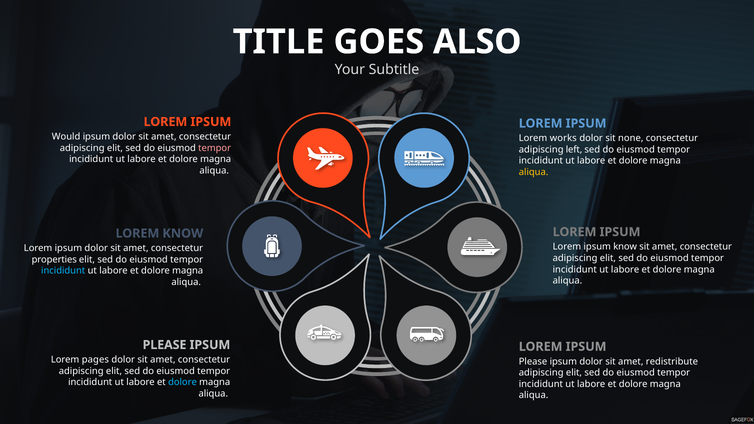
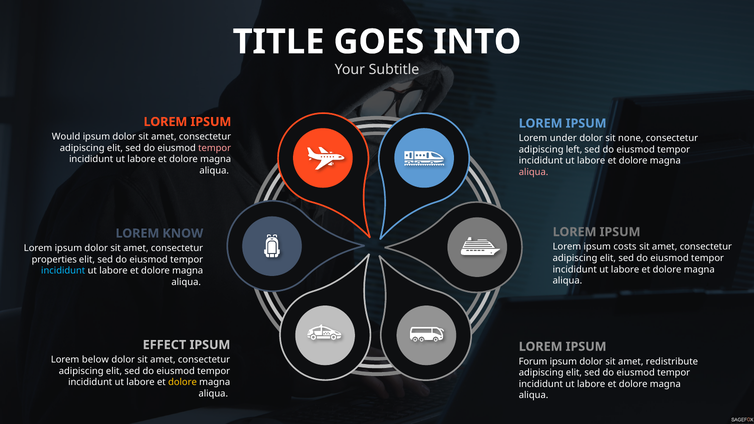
ALSO: ALSO -> INTO (477, 42)
works: works -> under (563, 138)
aliqua colour: yellow -> pink (534, 172)
ipsum know: know -> costs (625, 247)
PLEASE: PLEASE -> EFFECT (164, 345)
pages: pages -> below (95, 360)
Please: Please -> Forum (533, 362)
dolore colour: light blue -> yellow (182, 382)
